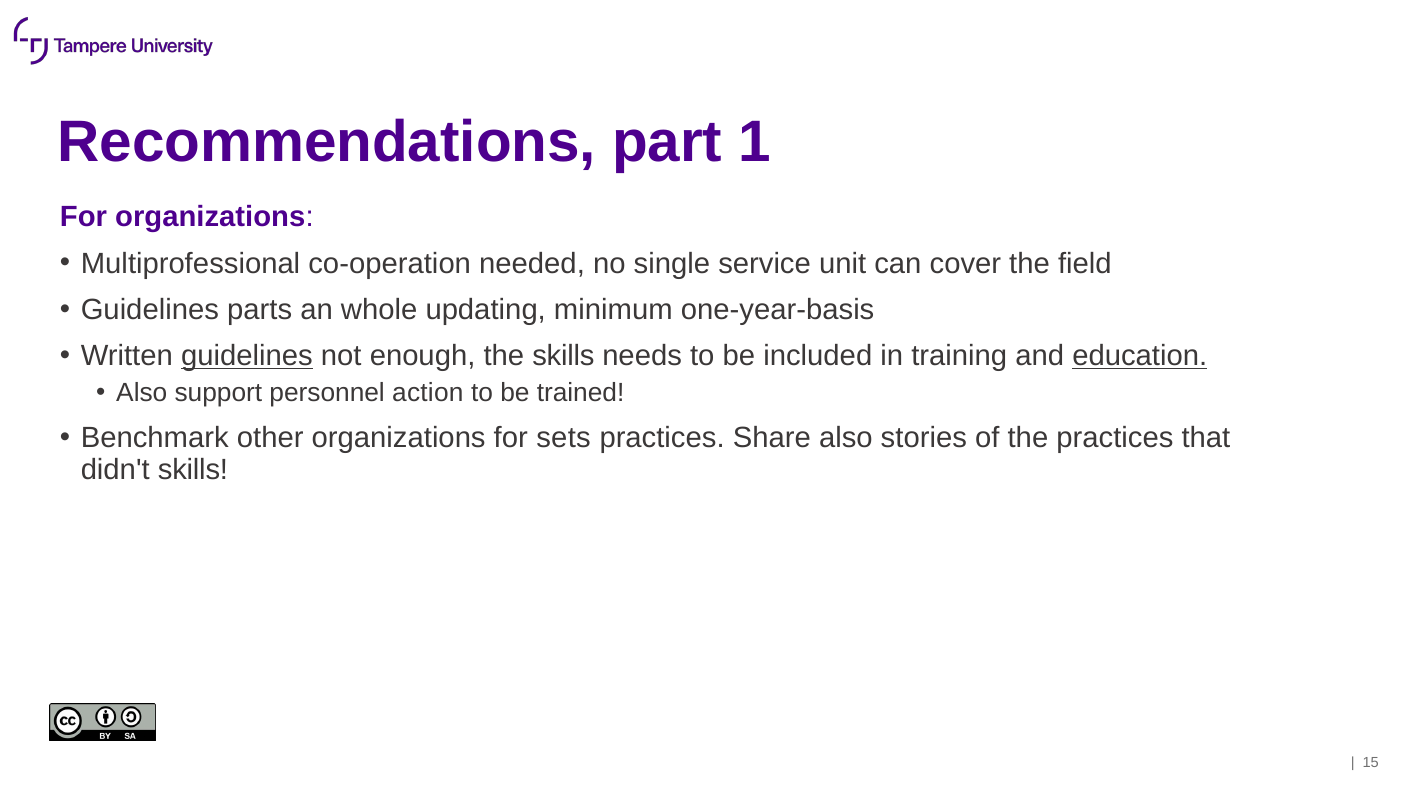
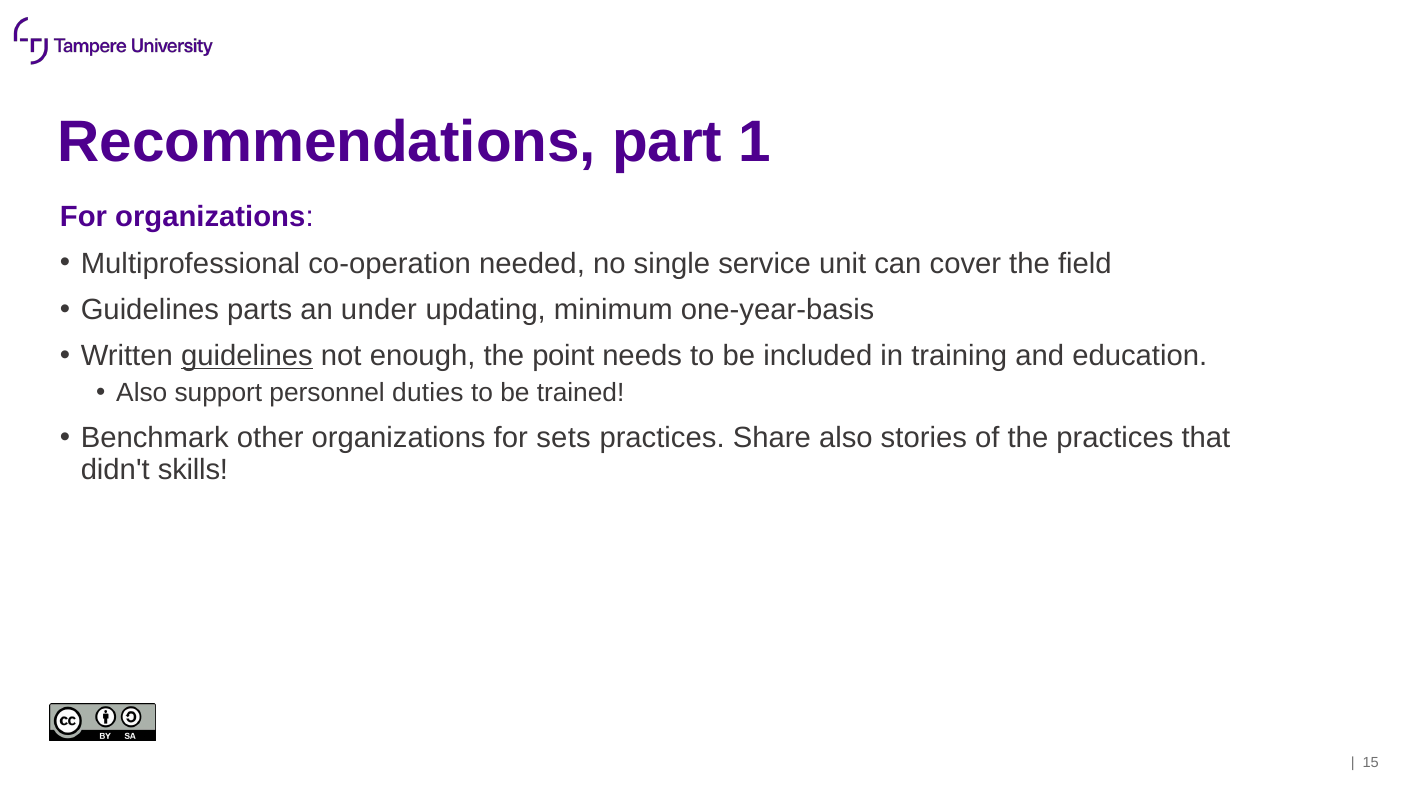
whole: whole -> under (379, 310)
the skills: skills -> point (563, 356)
education underline: present -> none (1140, 356)
action: action -> duties (428, 393)
